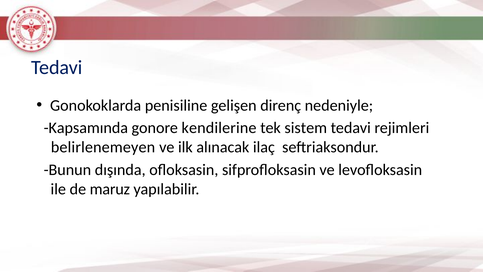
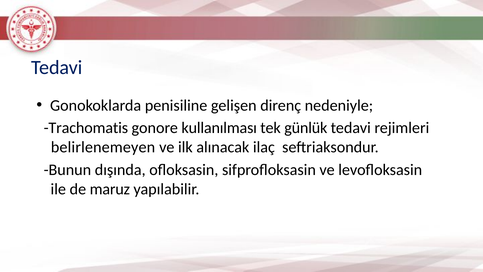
Kapsamında: Kapsamında -> Trachomatis (86, 128)
kendilerine: kendilerine -> kullanılması (219, 128)
sistem: sistem -> günlük (306, 128)
